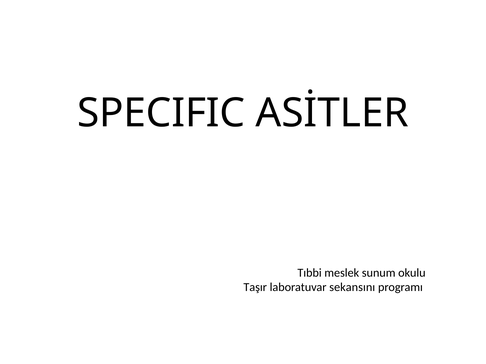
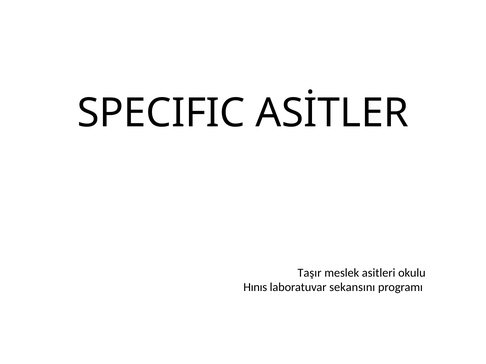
Tıbbi: Tıbbi -> Taşır (309, 273)
sunum: sunum -> asitleri (379, 273)
Taşır: Taşır -> Hınıs (255, 288)
